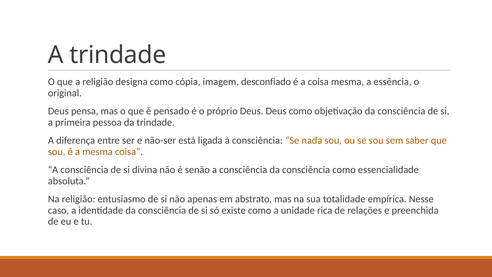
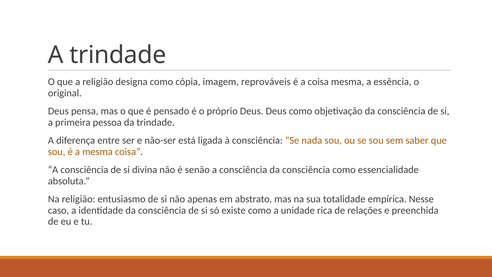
desconfiado: desconfiado -> reprováveis (266, 82)
